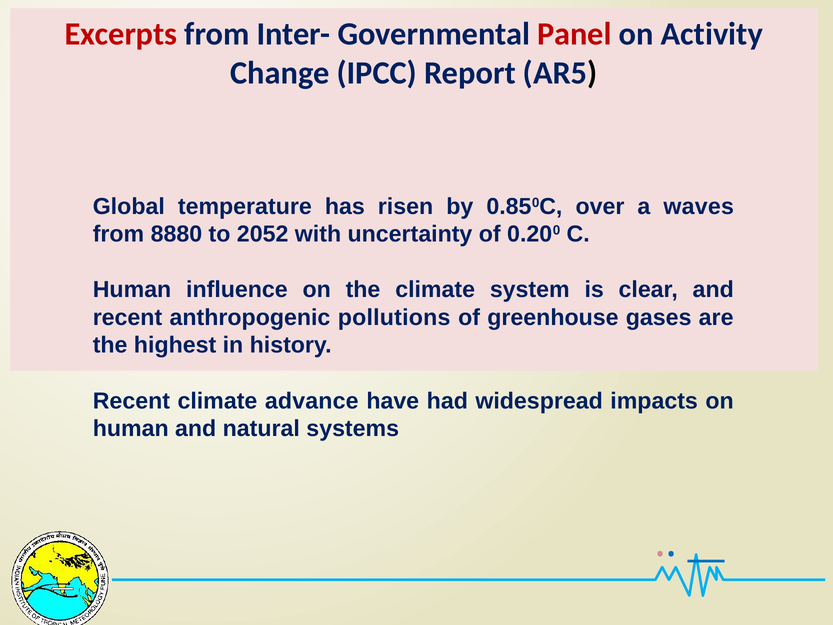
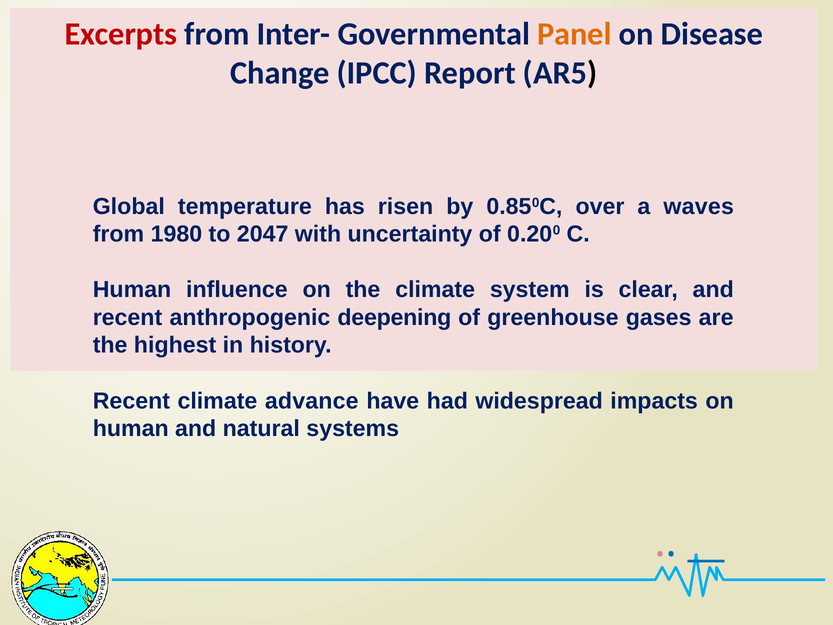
Panel colour: red -> orange (574, 34)
Activity: Activity -> Disease (712, 34)
8880: 8880 -> 1980 (176, 234)
2052: 2052 -> 2047 (263, 234)
pollutions: pollutions -> deepening (394, 317)
